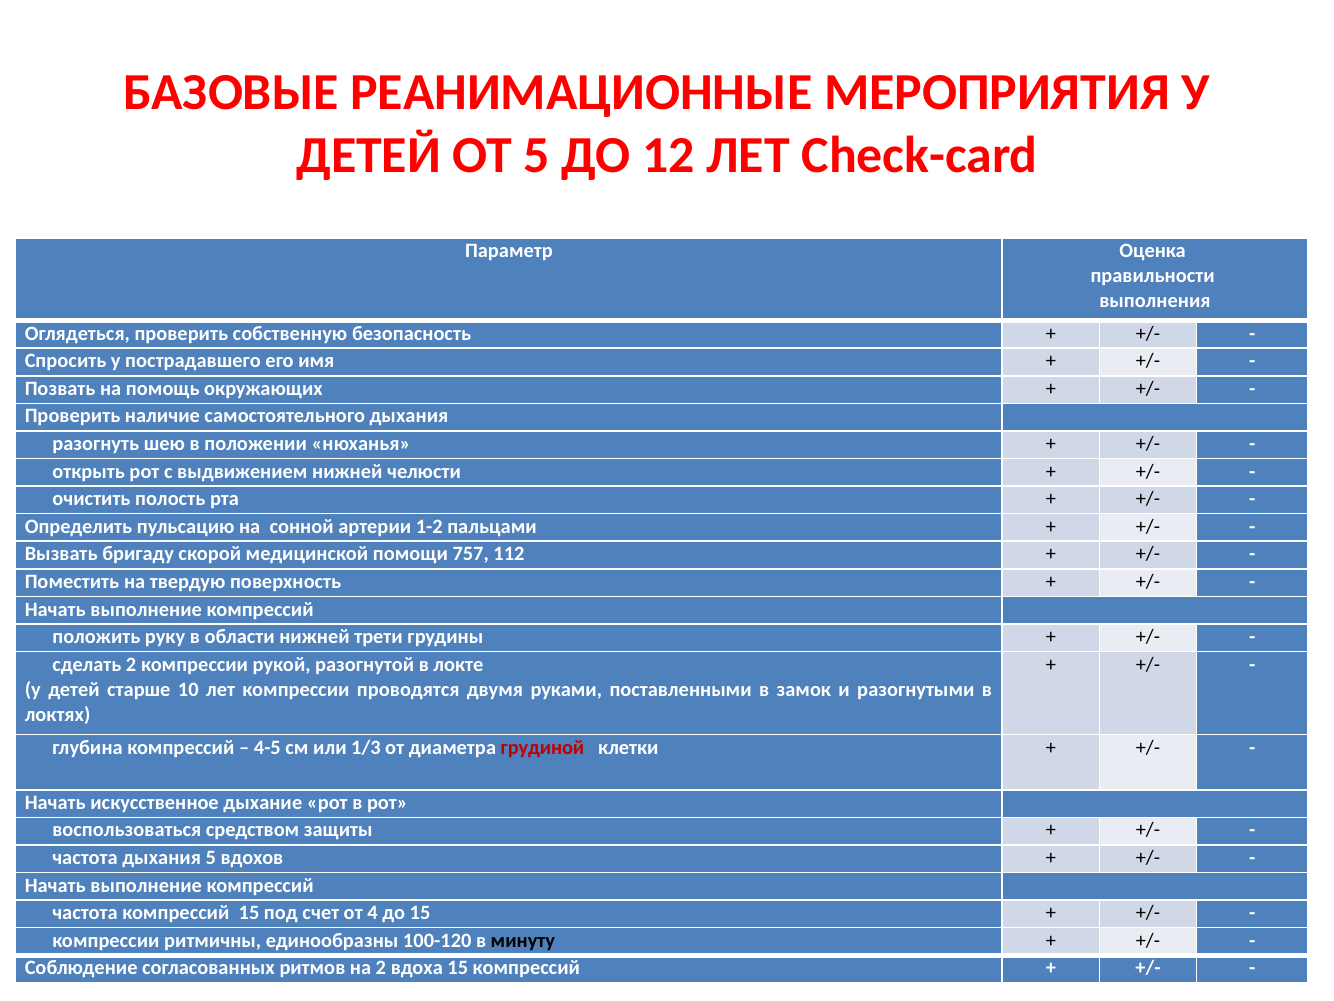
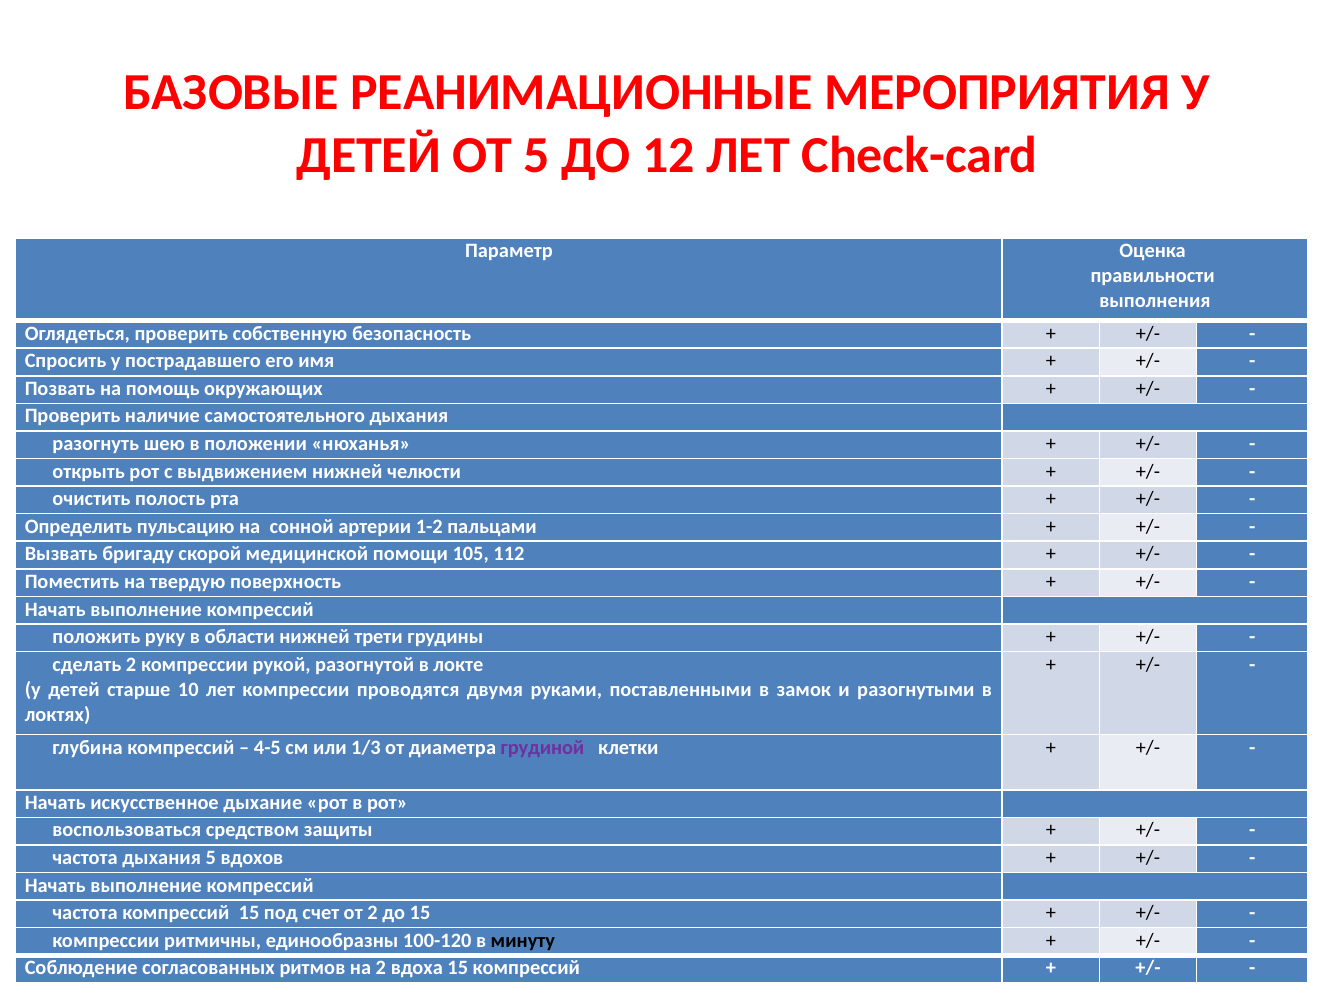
757: 757 -> 105 (471, 554)
грудиной colour: red -> purple (542, 747)
от 4: 4 -> 2 (373, 912)
